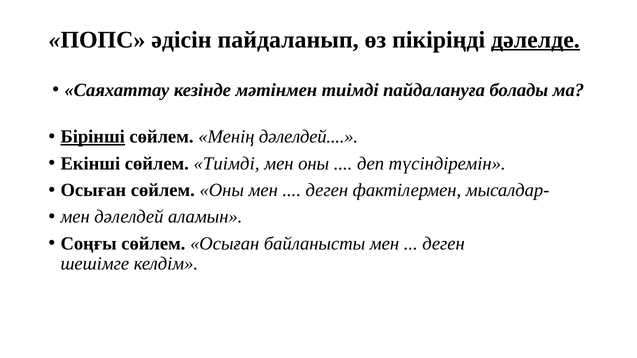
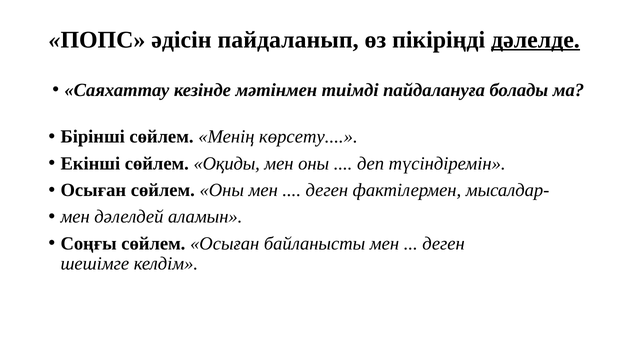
Бірінші underline: present -> none (93, 137)
Менің дәлелдей: дәлелдей -> көрсету (308, 137)
сөйлем Тиімді: Тиімді -> Оқиды (227, 164)
